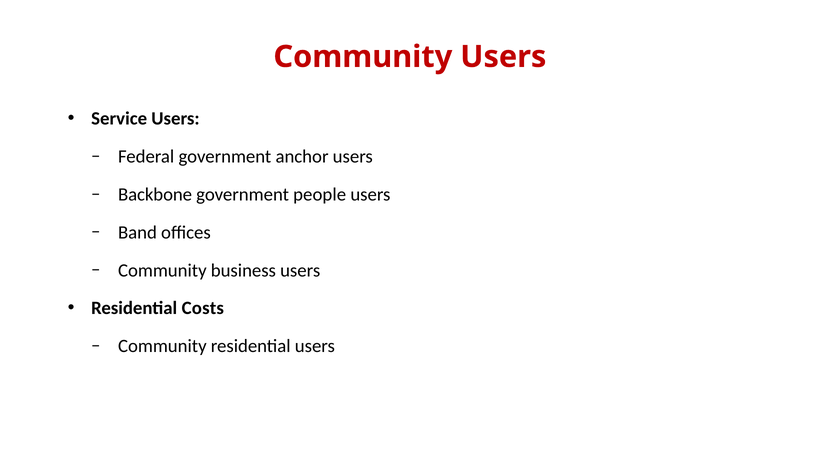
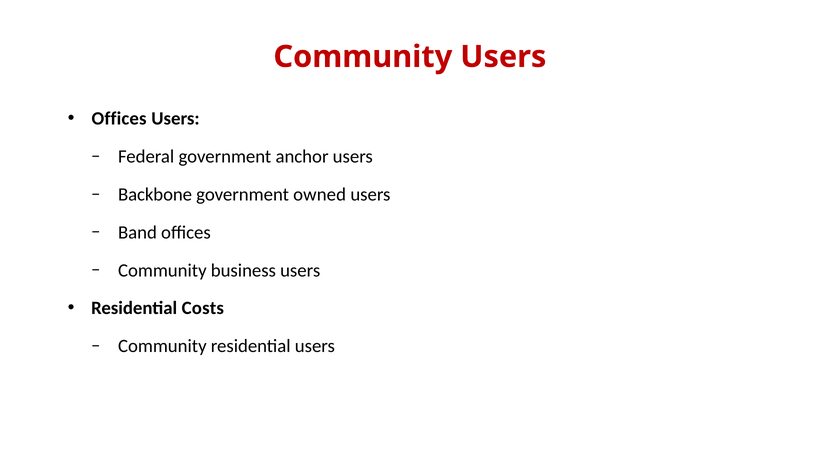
Service: Service -> Offices (119, 119)
people: people -> owned (320, 195)
